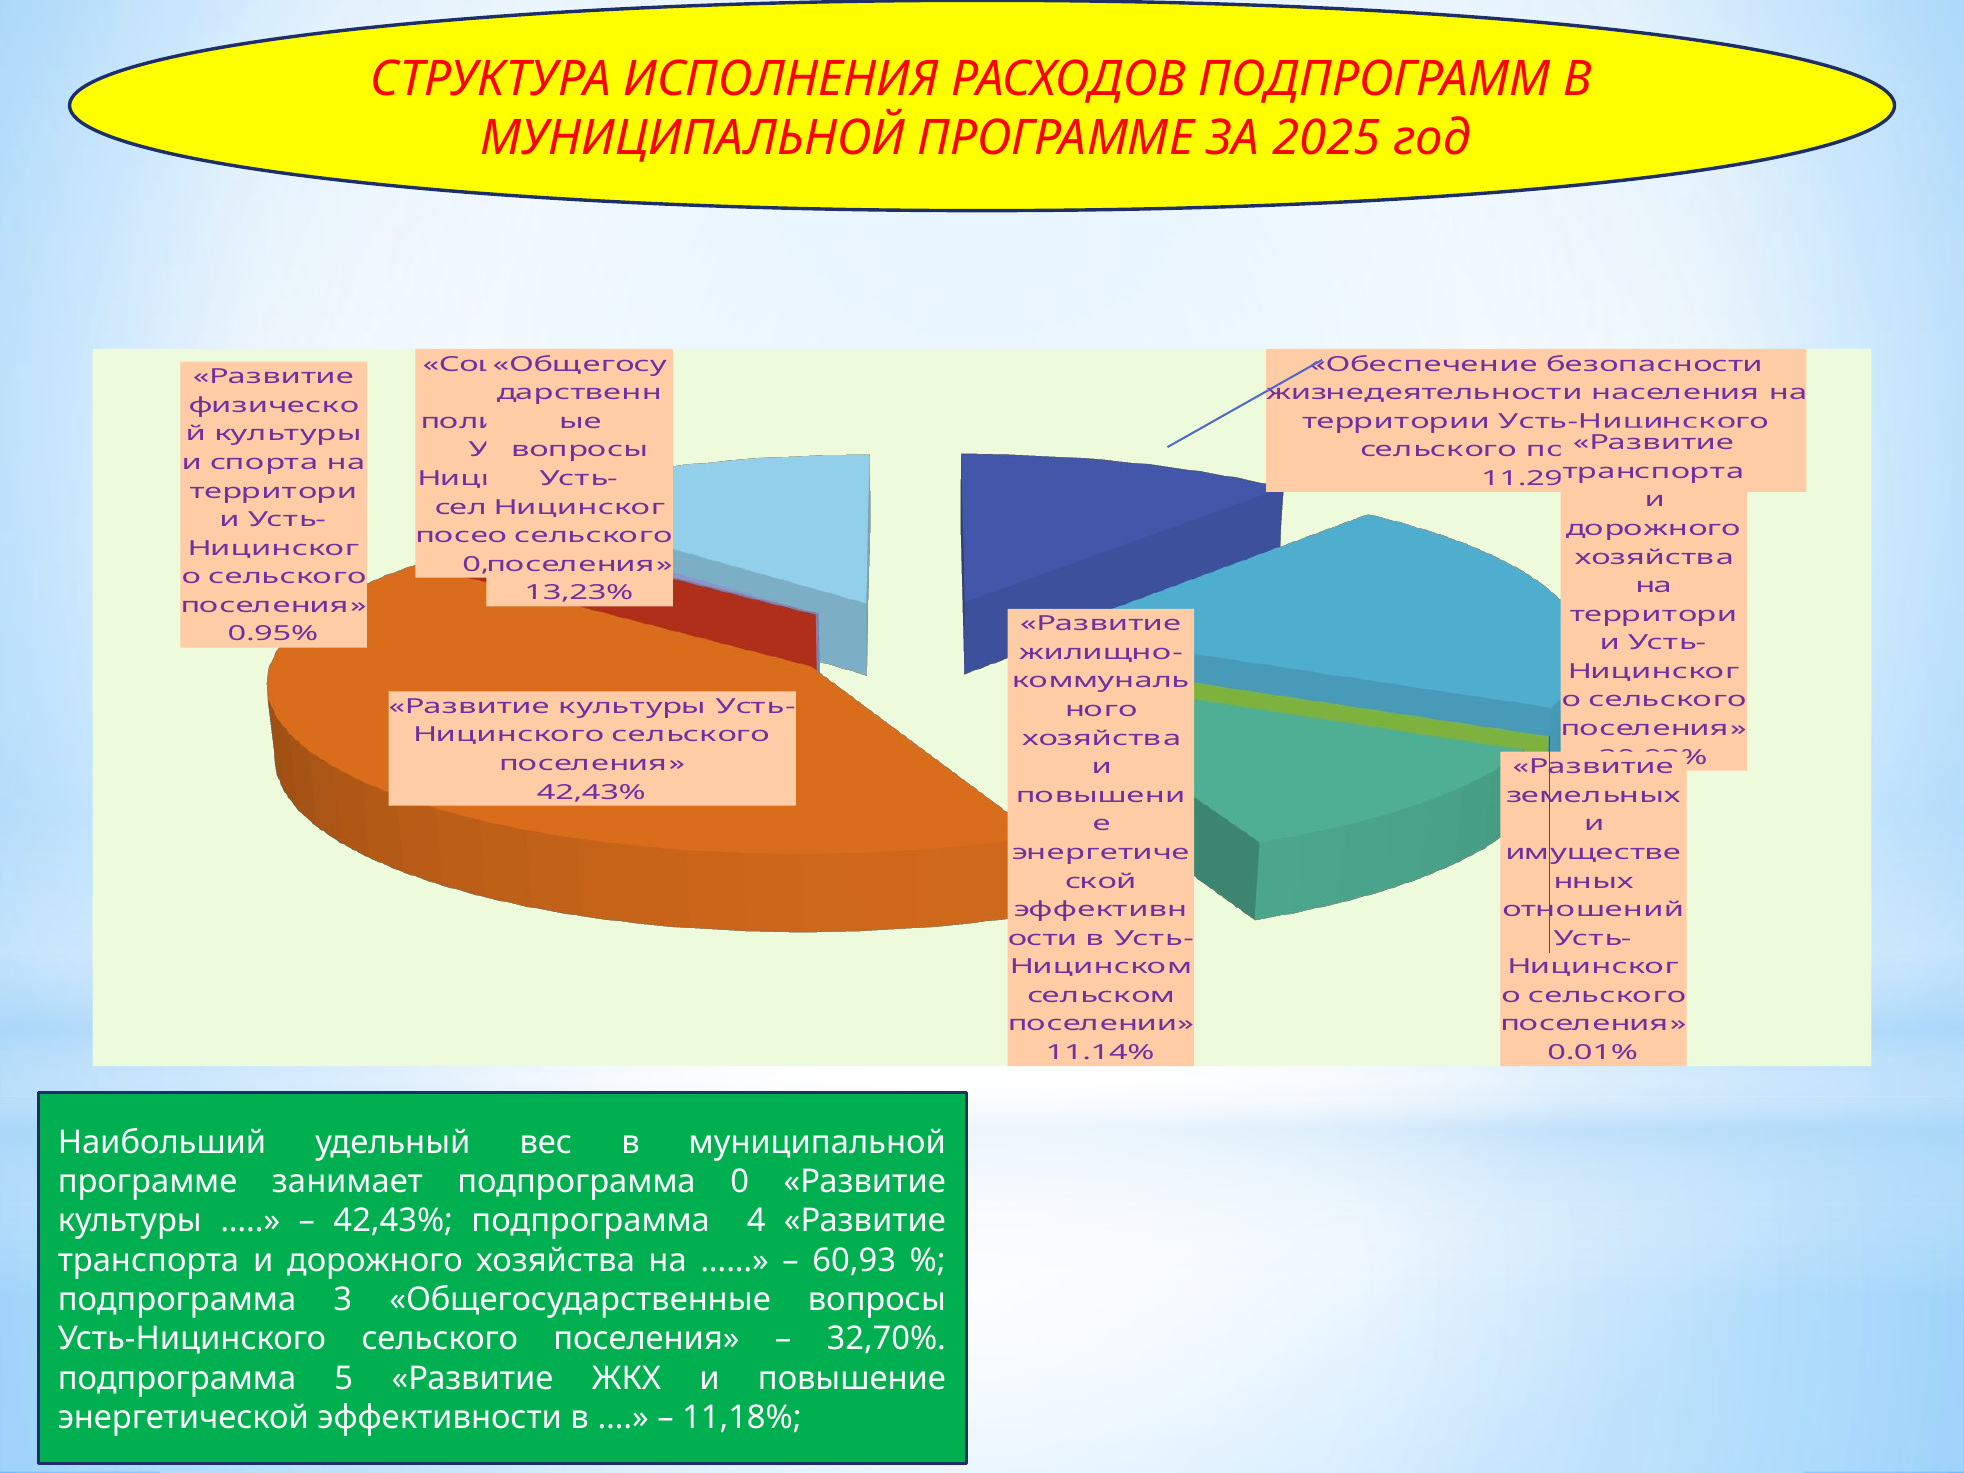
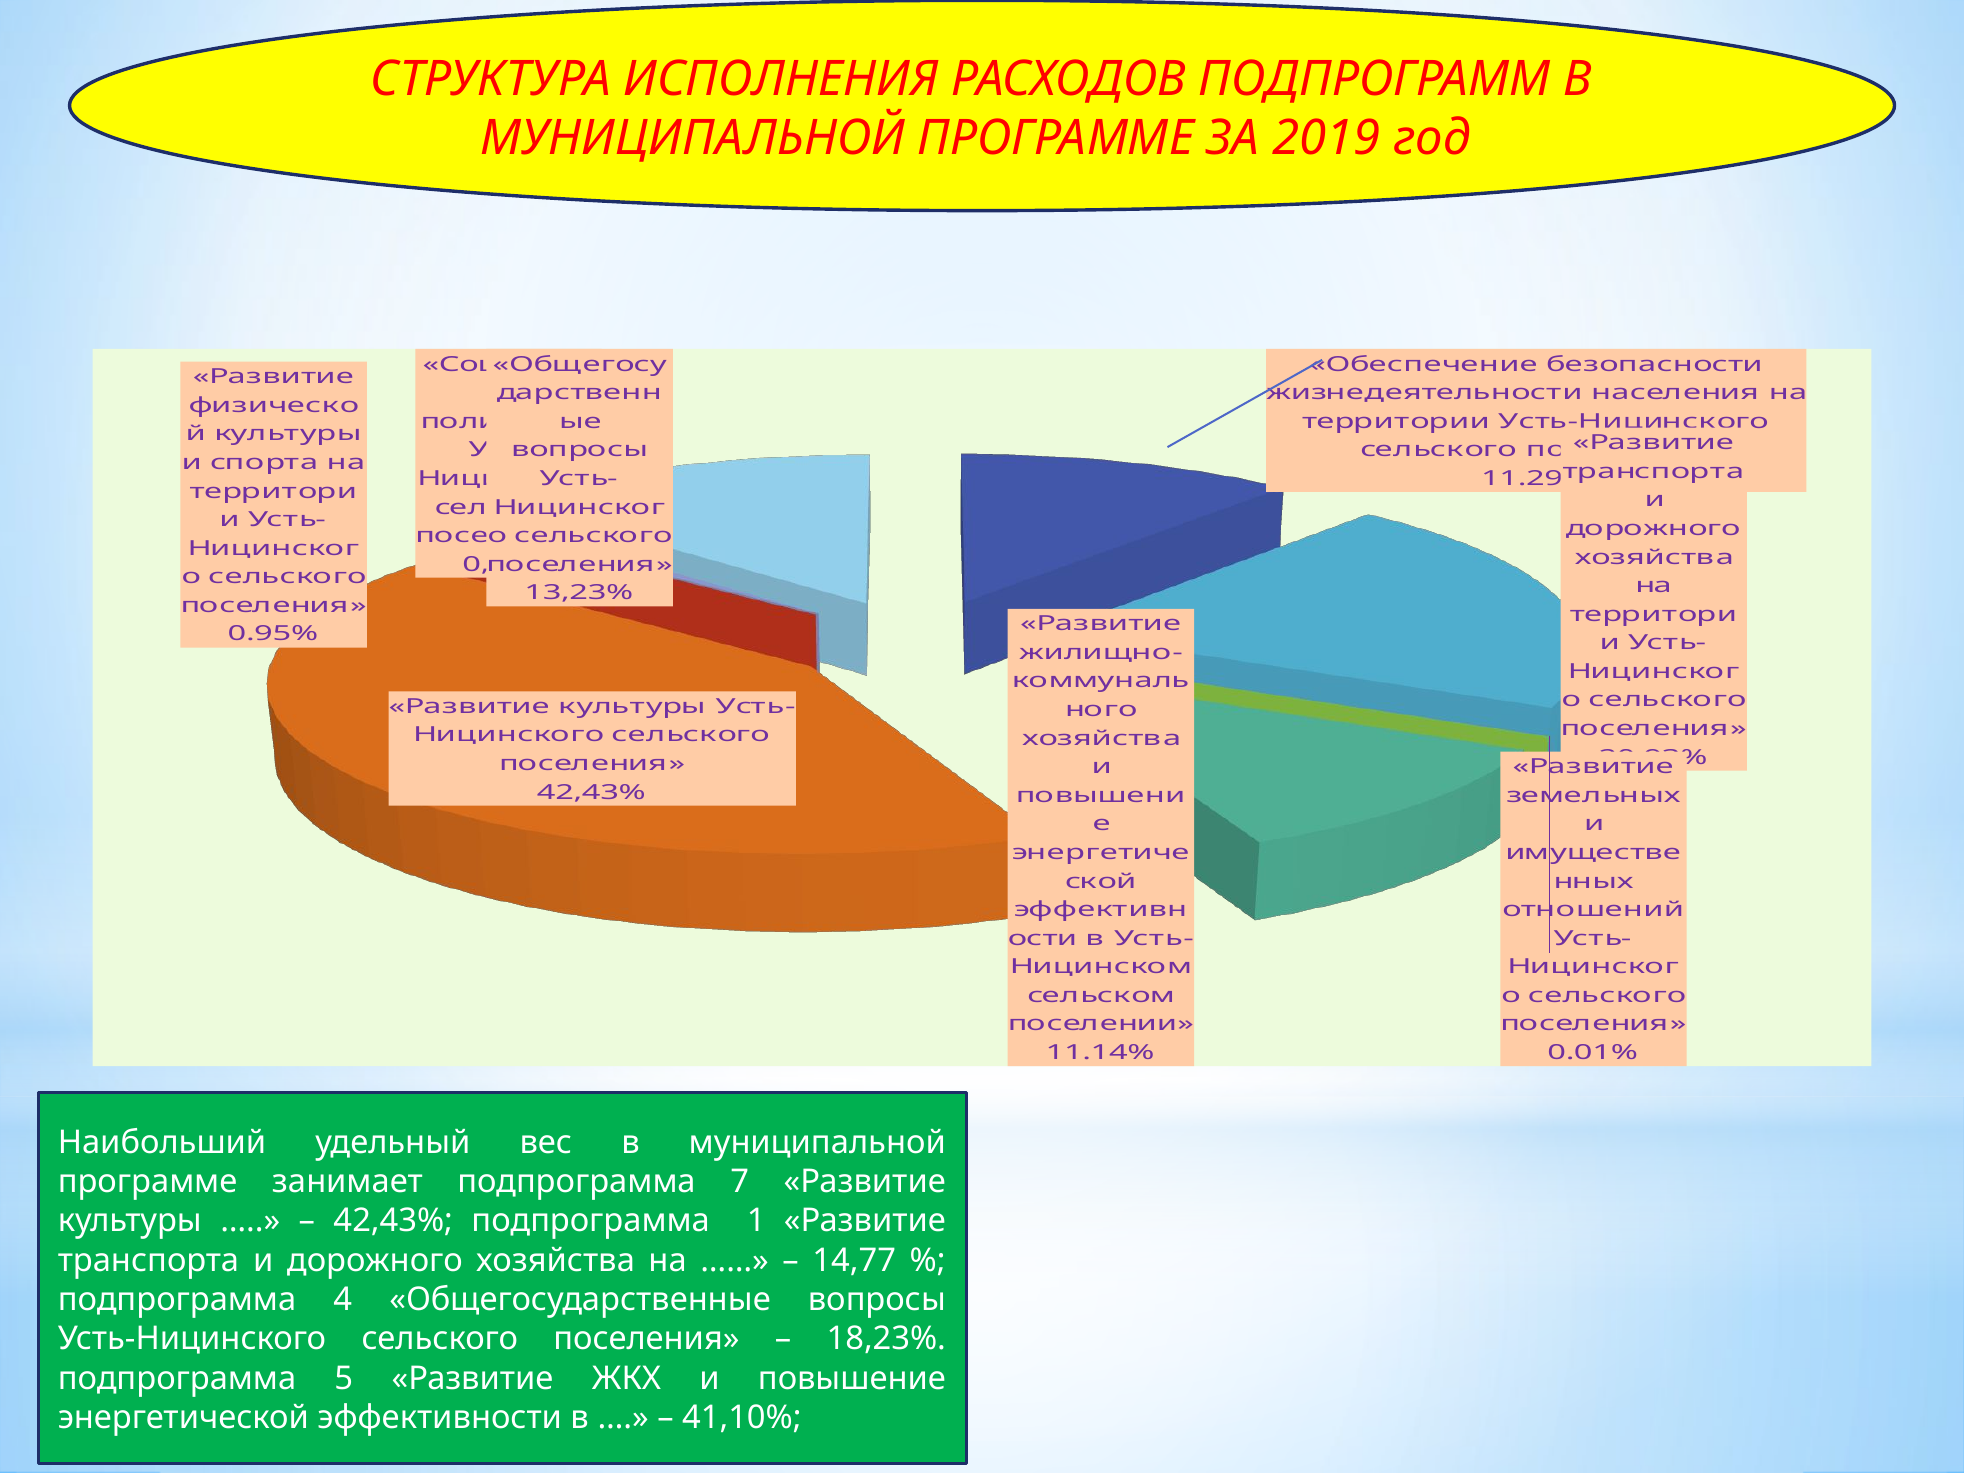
2025: 2025 -> 2019 (1327, 138)
0: 0 -> 7 (740, 1182)
4: 4 -> 1 (756, 1221)
60,93: 60,93 -> 14,77 (854, 1260)
3: 3 -> 4 (343, 1300)
32,70%: 32,70% -> 18,23% (886, 1339)
11,18%: 11,18% -> 41,10% (742, 1418)
